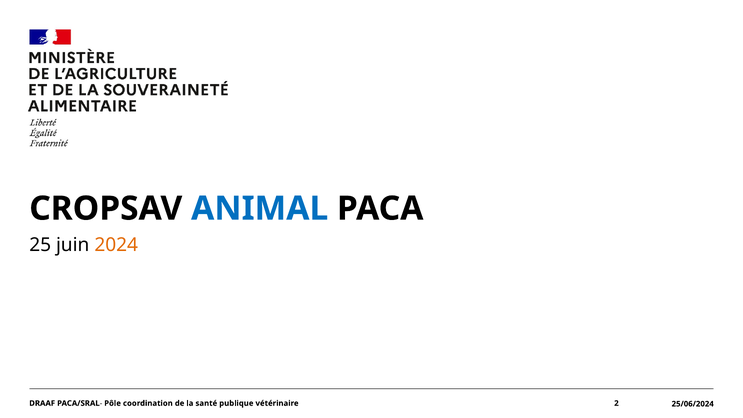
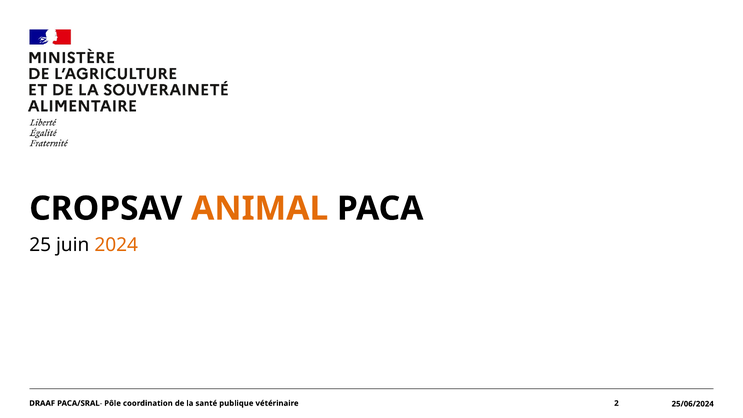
ANIMAL colour: blue -> orange (260, 209)
